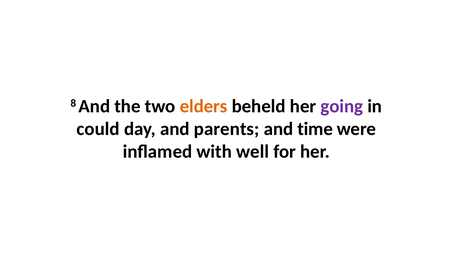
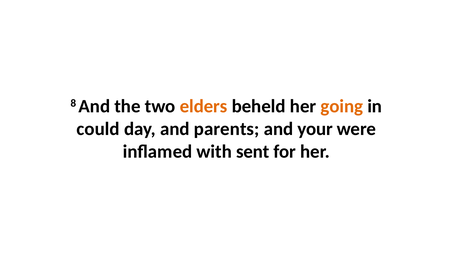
going colour: purple -> orange (342, 106)
time: time -> your (315, 129)
well: well -> sent (253, 151)
